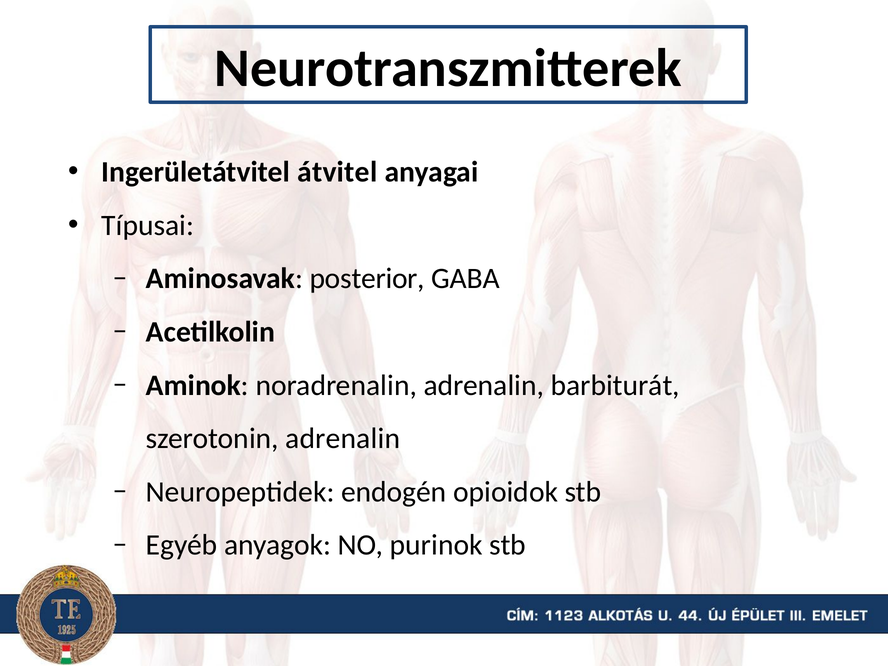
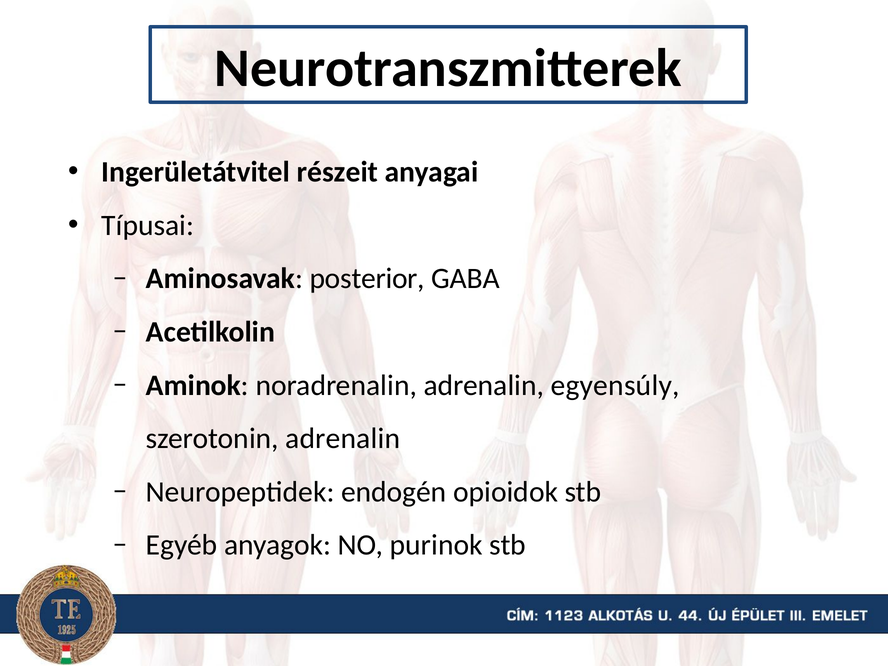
átvitel: átvitel -> részeit (337, 172)
barbiturát: barbiturát -> egyensúly (615, 385)
